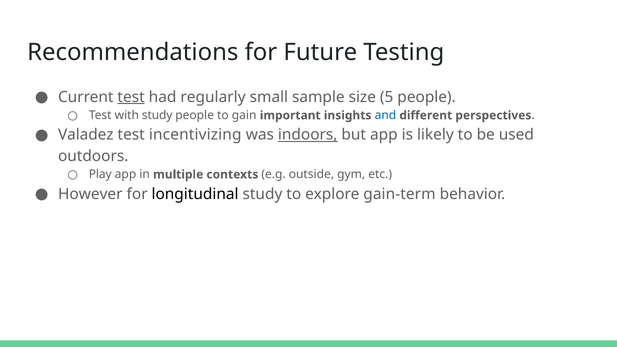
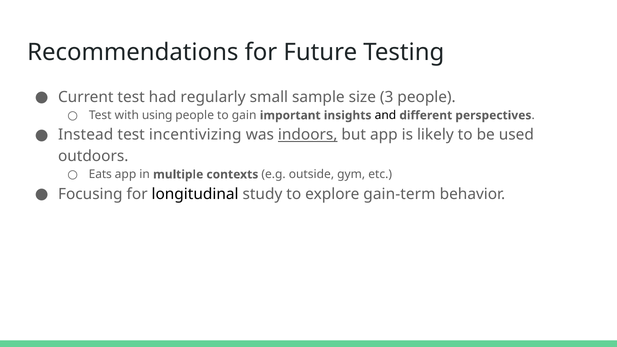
test underline: present -> none (131, 97)
5: 5 -> 3 (387, 97)
with study: study -> using (157, 115)
and colour: blue -> black (385, 115)
Valadez: Valadez -> Instead (86, 135)
Play: Play -> Eats (100, 174)
However: However -> Focusing (90, 194)
